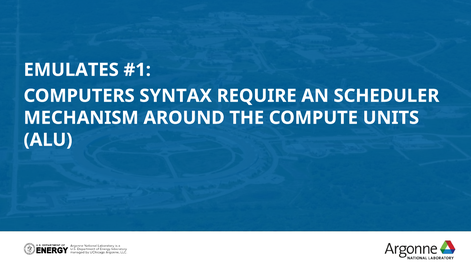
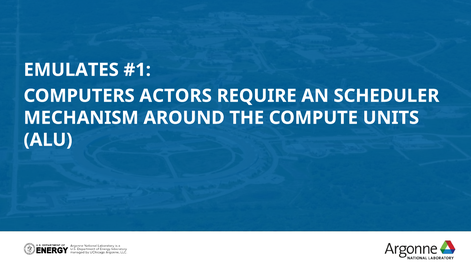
SYNTAX: SYNTAX -> ACTORS (176, 96)
